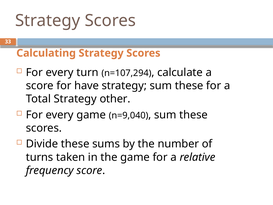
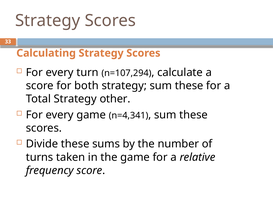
have: have -> both (86, 86)
n=9,040: n=9,040 -> n=4,341 (129, 115)
